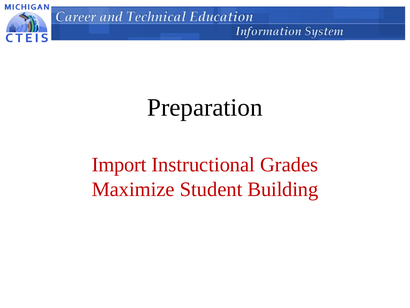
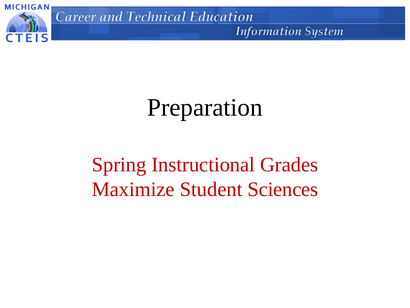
Import: Import -> Spring (119, 164)
Building: Building -> Sciences (283, 189)
